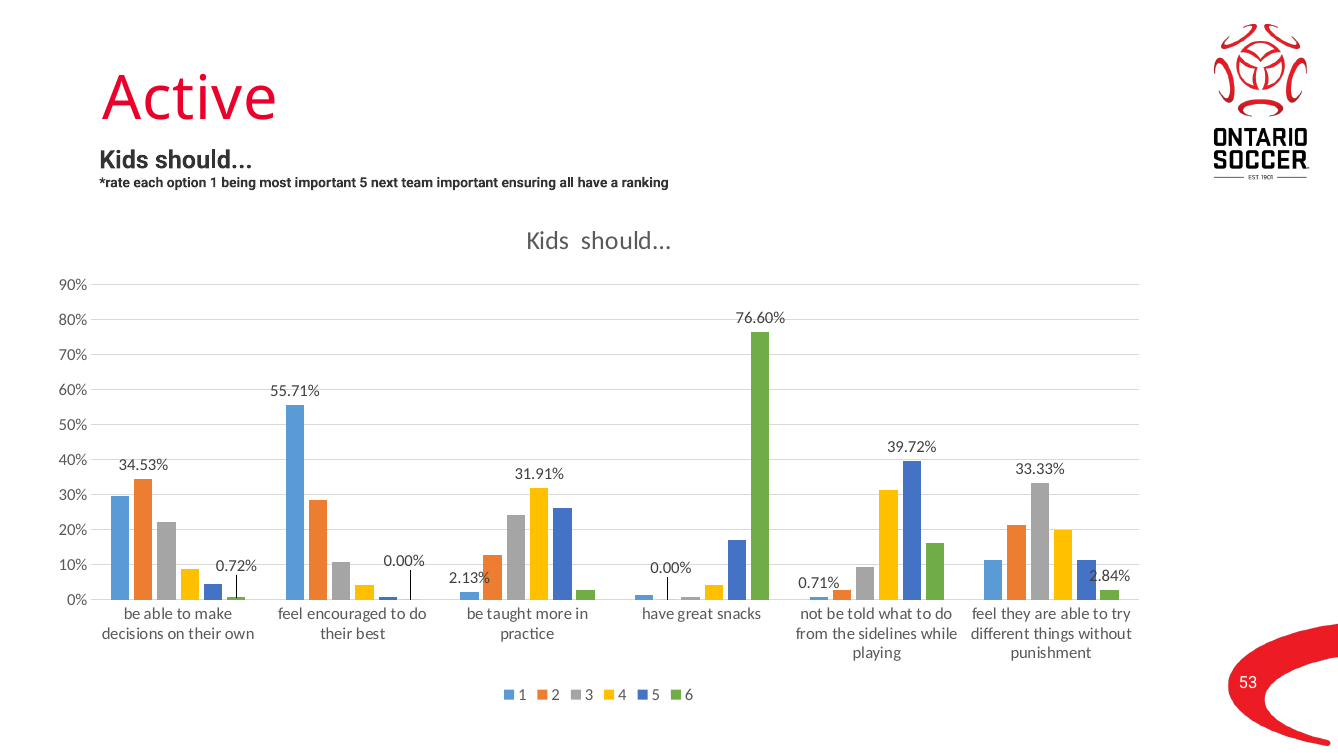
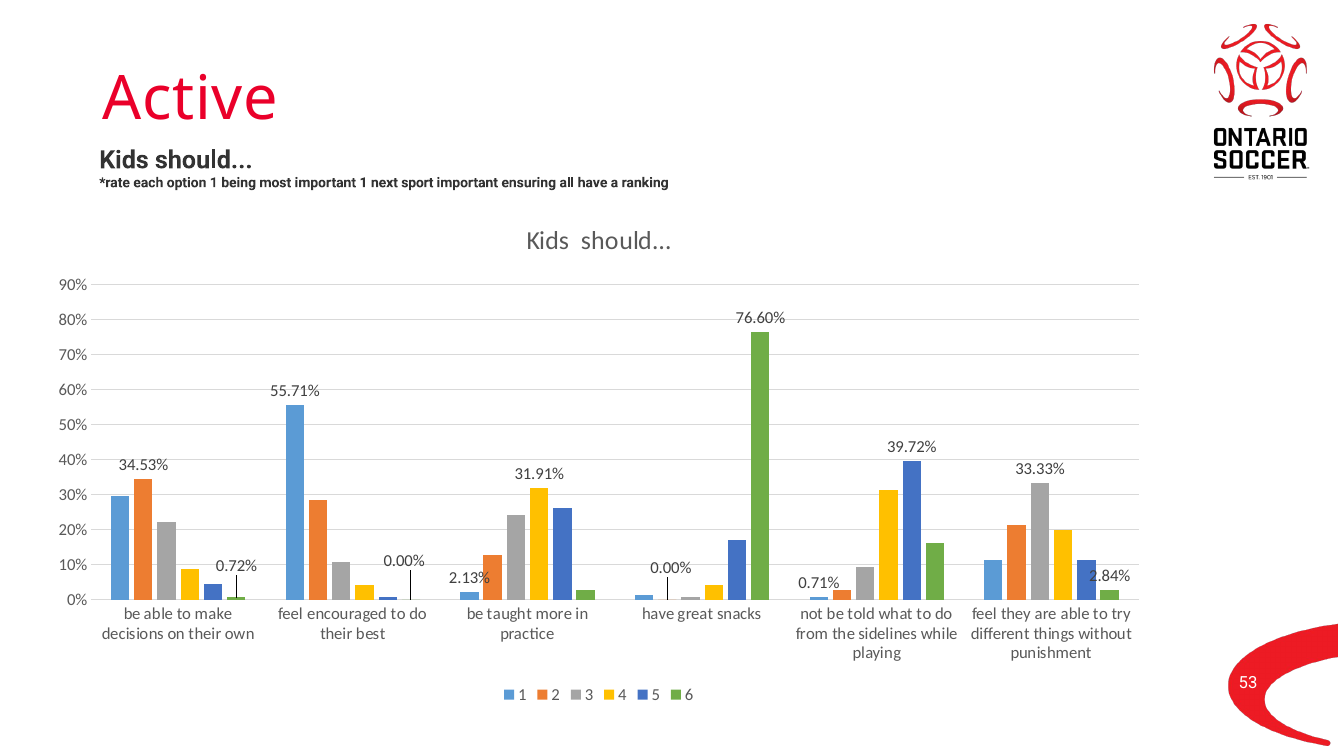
important 5: 5 -> 1 (363, 183)
team: team -> sport (417, 183)
